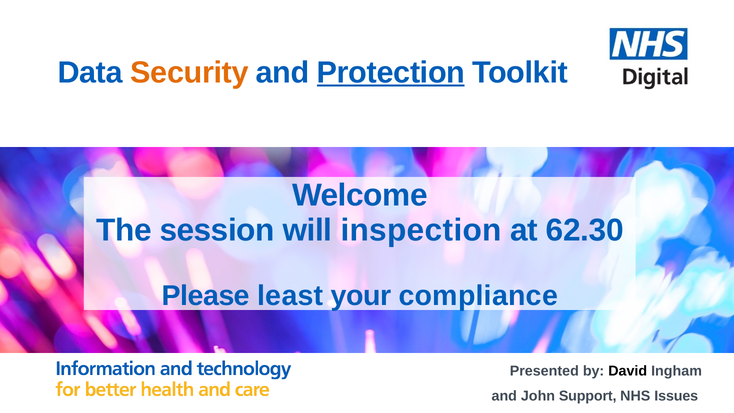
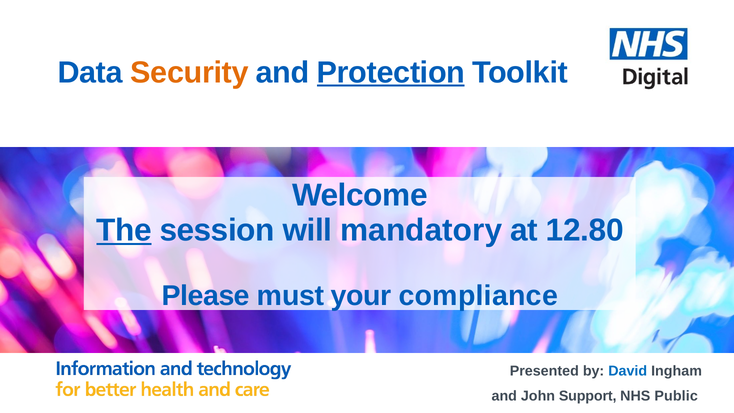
The underline: none -> present (124, 230)
inspection: inspection -> mandatory (421, 230)
62.30: 62.30 -> 12.80 (585, 230)
least: least -> must (291, 296)
David colour: black -> blue (628, 371)
Issues: Issues -> Public (676, 396)
